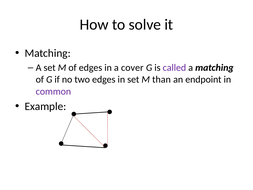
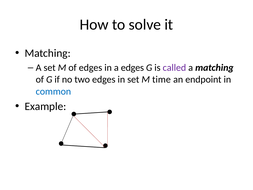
a cover: cover -> edges (132, 68)
than: than -> time (161, 79)
common colour: purple -> blue (53, 91)
